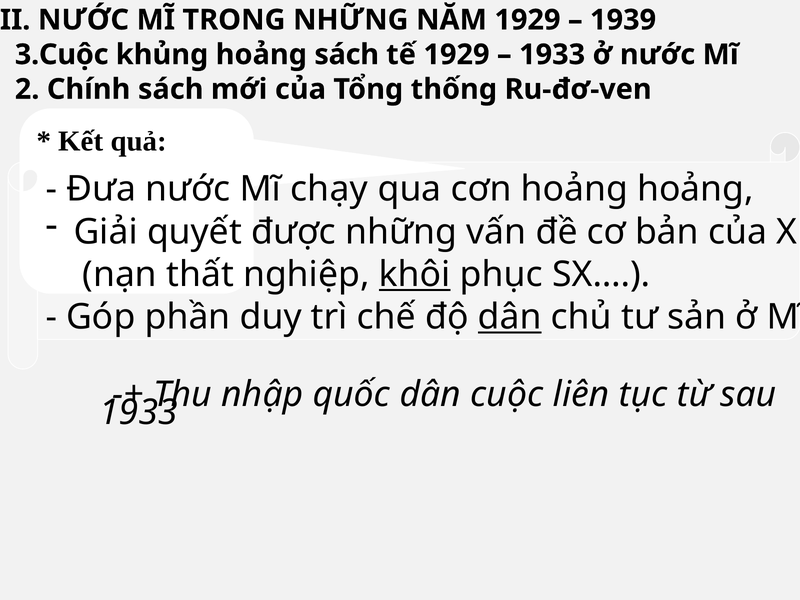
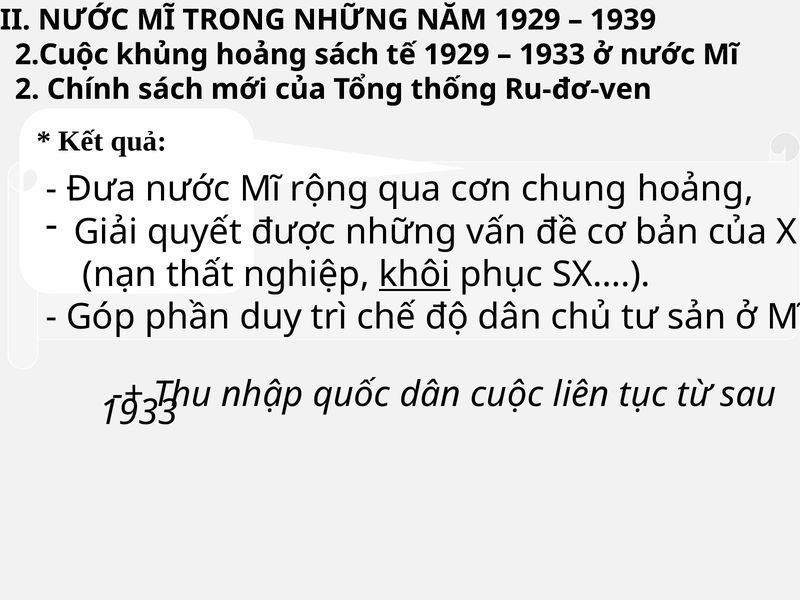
3.Cuộc: 3.Cuộc -> 2.Cuộc (62, 55)
chạy: chạy -> rộng (329, 189)
cơn hoảng: hoảng -> chung (574, 189)
dân underline: present -> none (510, 317)
